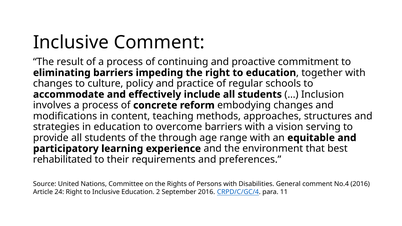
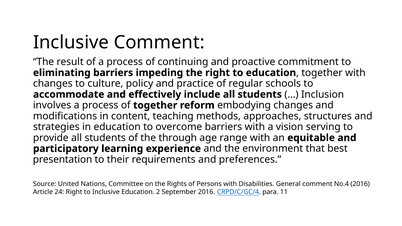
of concrete: concrete -> together (155, 105)
rehabilitated: rehabilitated -> presentation (63, 160)
